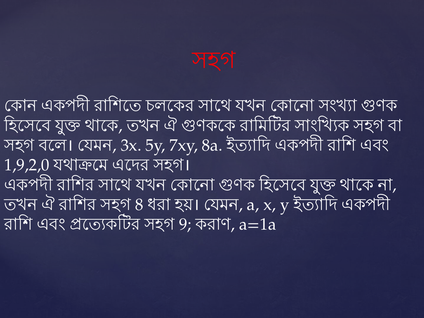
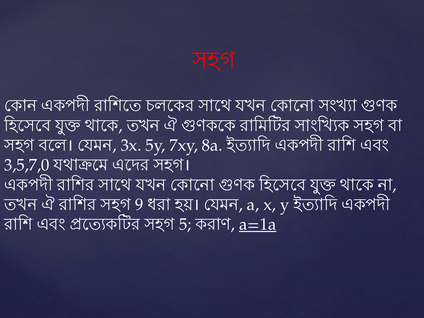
1,9,2,0: 1,9,2,0 -> 3,5,7,0 (27, 165)
8: 8 -> 9 (139, 205)
9: 9 -> 5 (185, 225)
a=1a underline: none -> present (258, 225)
